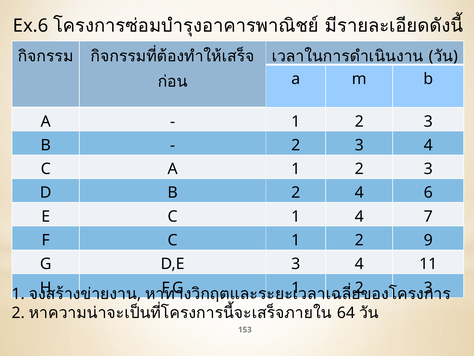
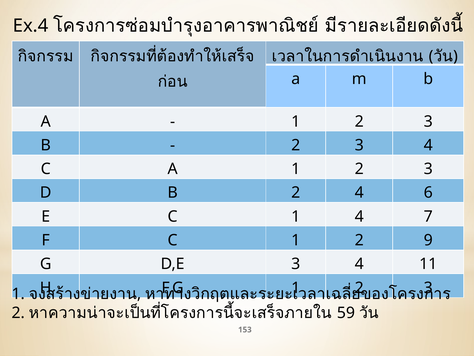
Ex.6: Ex.6 -> Ex.4 (31, 26)
64: 64 -> 59 (346, 312)
